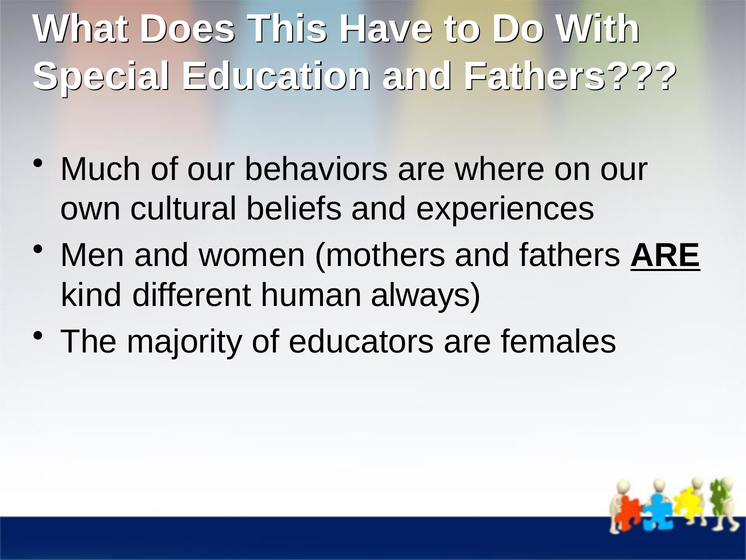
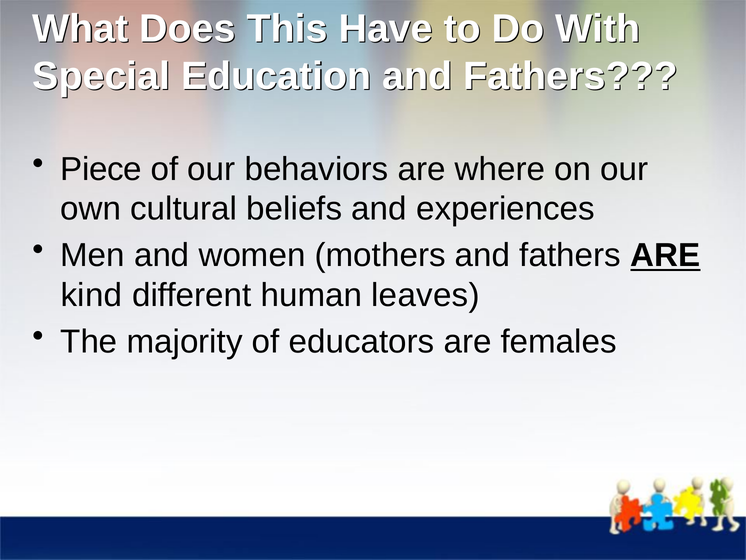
Much: Much -> Piece (101, 169)
always: always -> leaves (426, 295)
